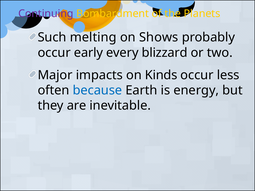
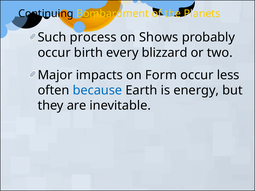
Continuing colour: purple -> black (46, 14)
melting: melting -> process (93, 37)
early: early -> birth (88, 53)
Kinds: Kinds -> Form (161, 75)
